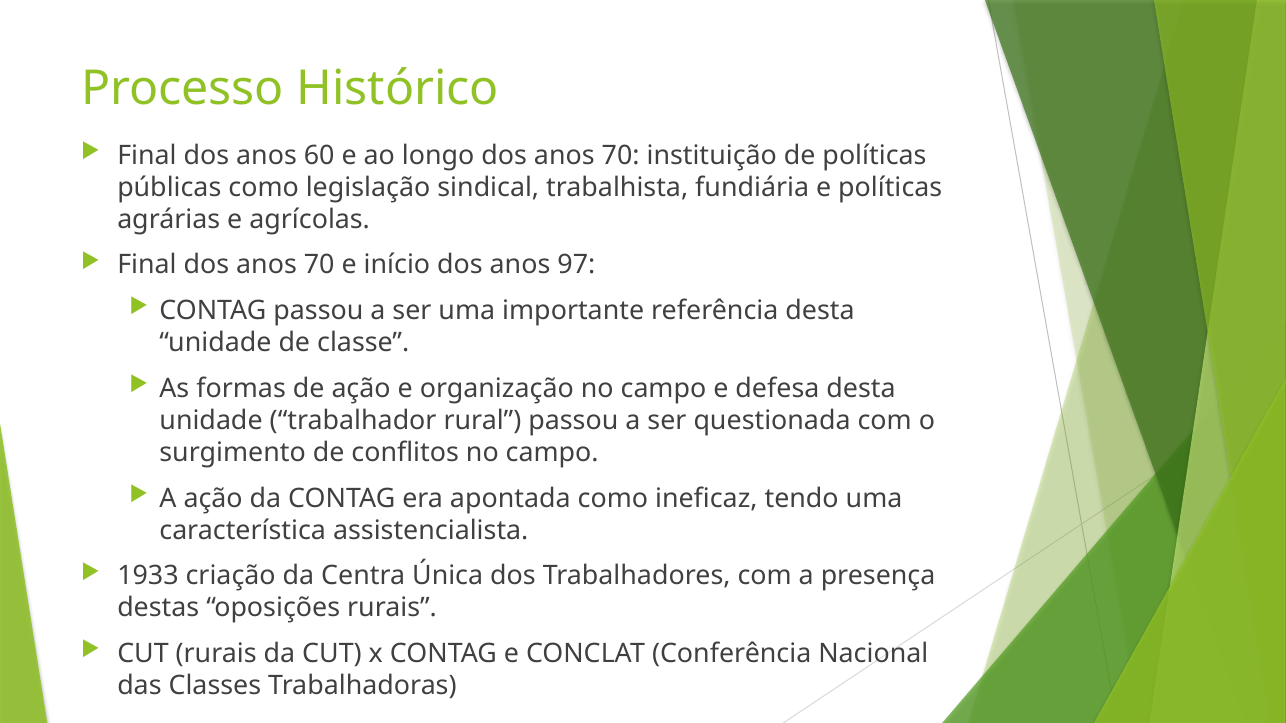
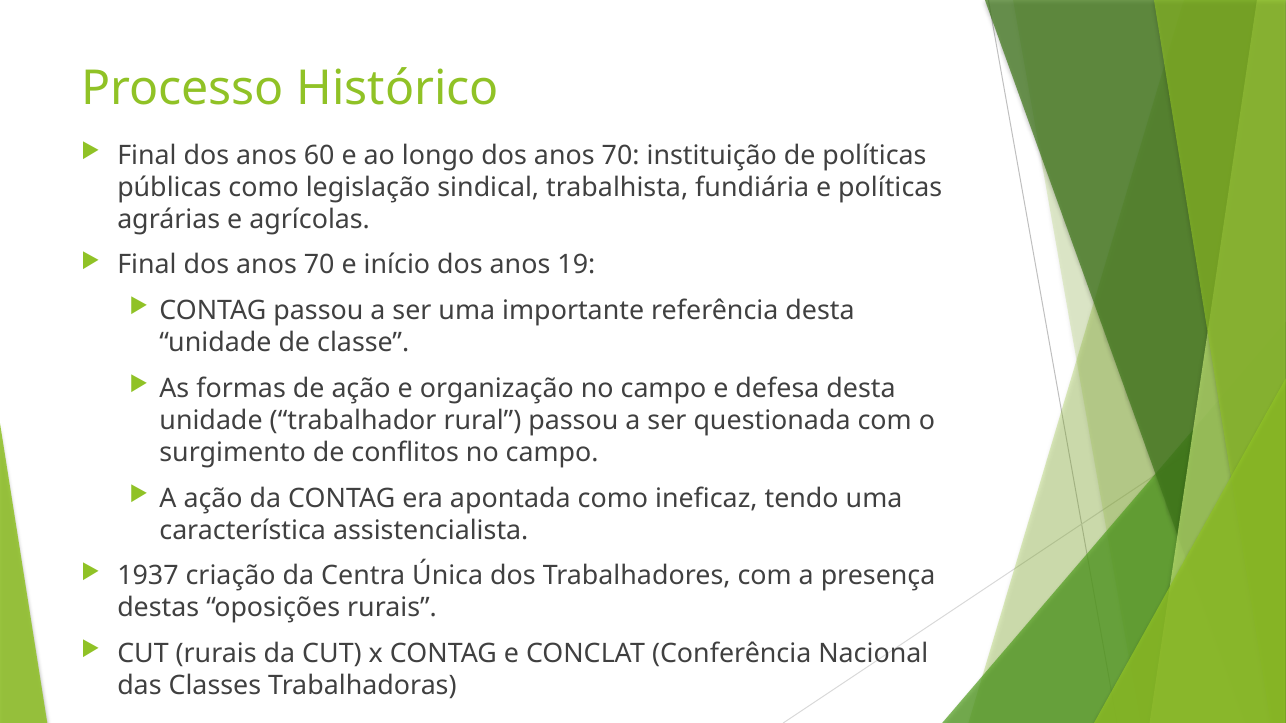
97: 97 -> 19 (576, 265)
1933: 1933 -> 1937 (148, 576)
